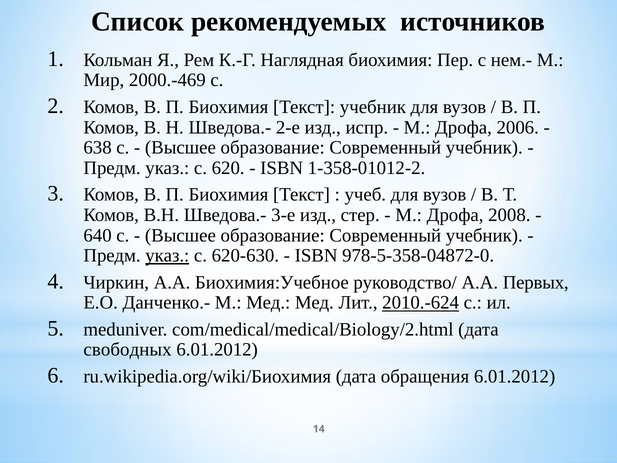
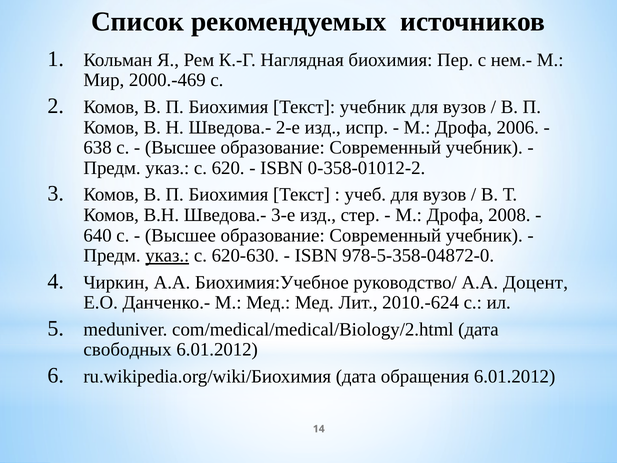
1-358-01012-2: 1-358-01012-2 -> 0-358-01012-2 (366, 168)
Первых: Первых -> Доцент (536, 282)
2010.-624 underline: present -> none (421, 303)
